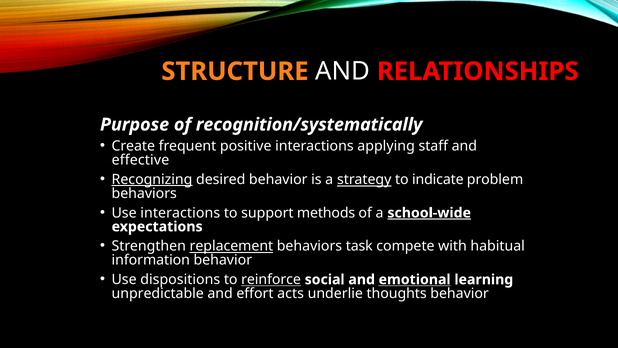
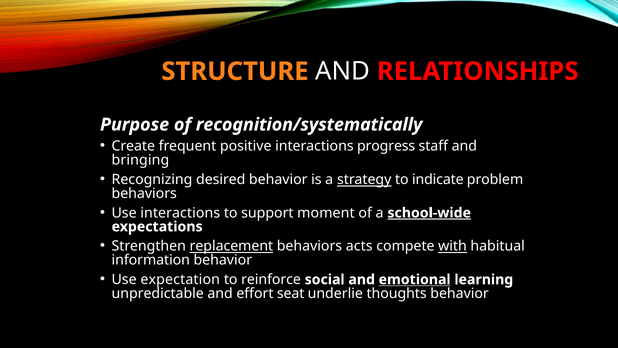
applying: applying -> progress (386, 146)
effective: effective -> bringing (140, 160)
Recognizing underline: present -> none (152, 179)
methods: methods -> moment (326, 213)
task: task -> acts (359, 246)
with underline: none -> present (453, 246)
dispositions: dispositions -> expectation (180, 279)
reinforce underline: present -> none (271, 279)
acts: acts -> seat (291, 293)
